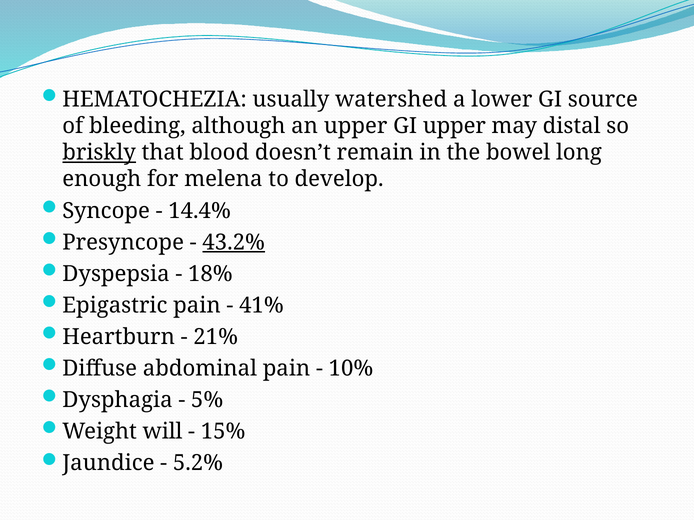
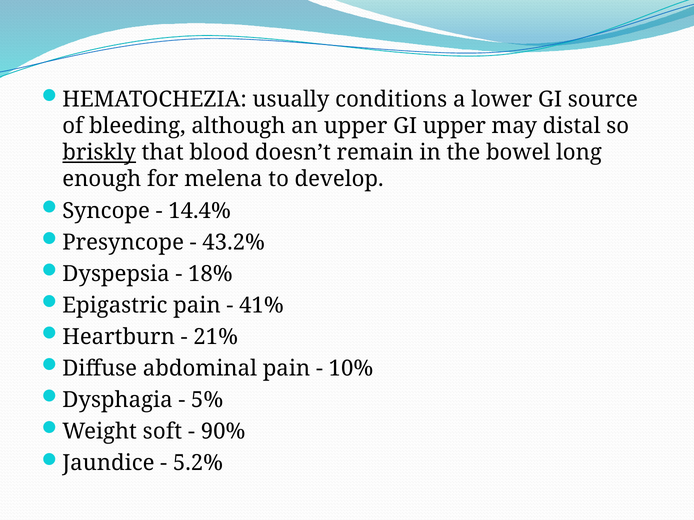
watershed: watershed -> conditions (391, 100)
43.2% underline: present -> none (234, 243)
will: will -> soft (162, 432)
15%: 15% -> 90% (223, 432)
